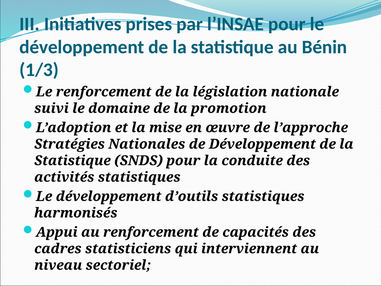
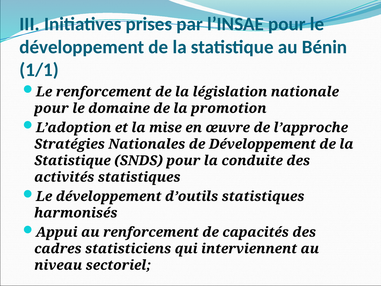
1/3: 1/3 -> 1/1 (39, 70)
suivi: suivi -> pour (51, 108)
